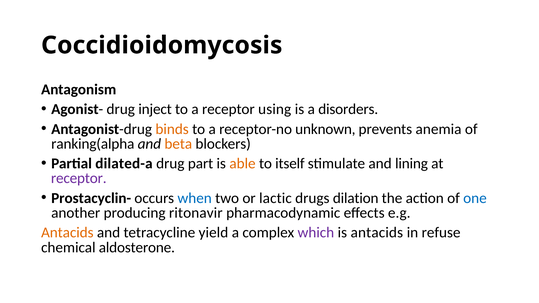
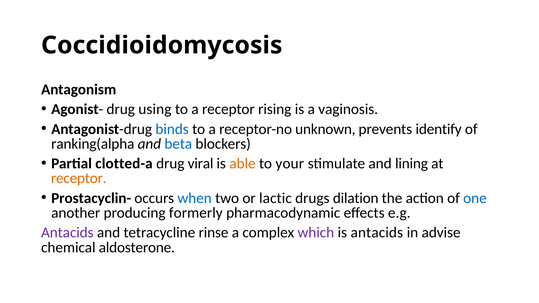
inject: inject -> using (155, 109)
using: using -> rising (275, 109)
disorders: disorders -> vaginosis (348, 109)
binds colour: orange -> blue (172, 129)
anemia: anemia -> identify (439, 129)
beta colour: orange -> blue (178, 144)
dilated-a: dilated-a -> clotted-a (124, 164)
part: part -> viral (201, 164)
itself: itself -> your (290, 164)
receptor colour: purple -> orange (79, 178)
ritonavir: ritonavir -> formerly (196, 213)
Antacids colour: orange -> purple (67, 233)
yield: yield -> rinse (214, 233)
refuse: refuse -> advise (441, 233)
